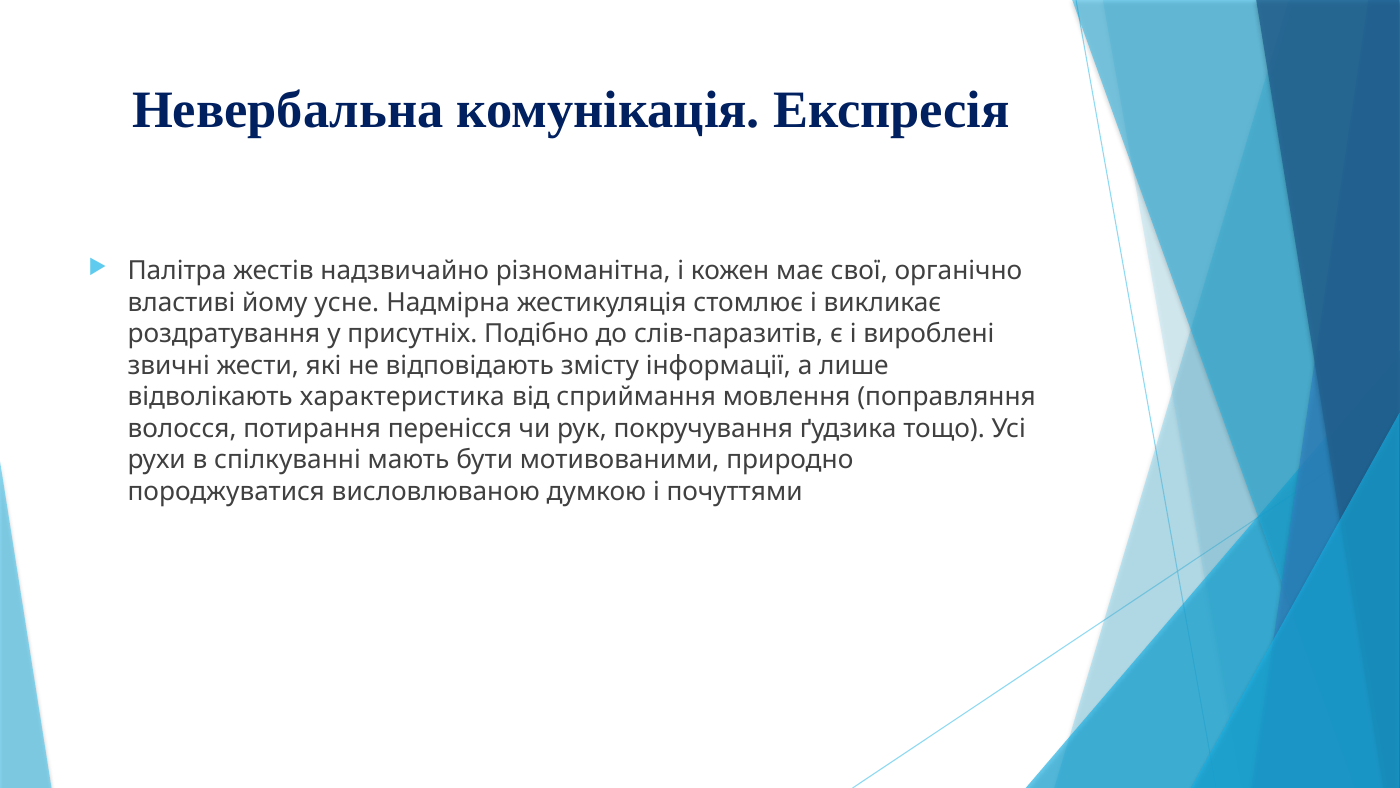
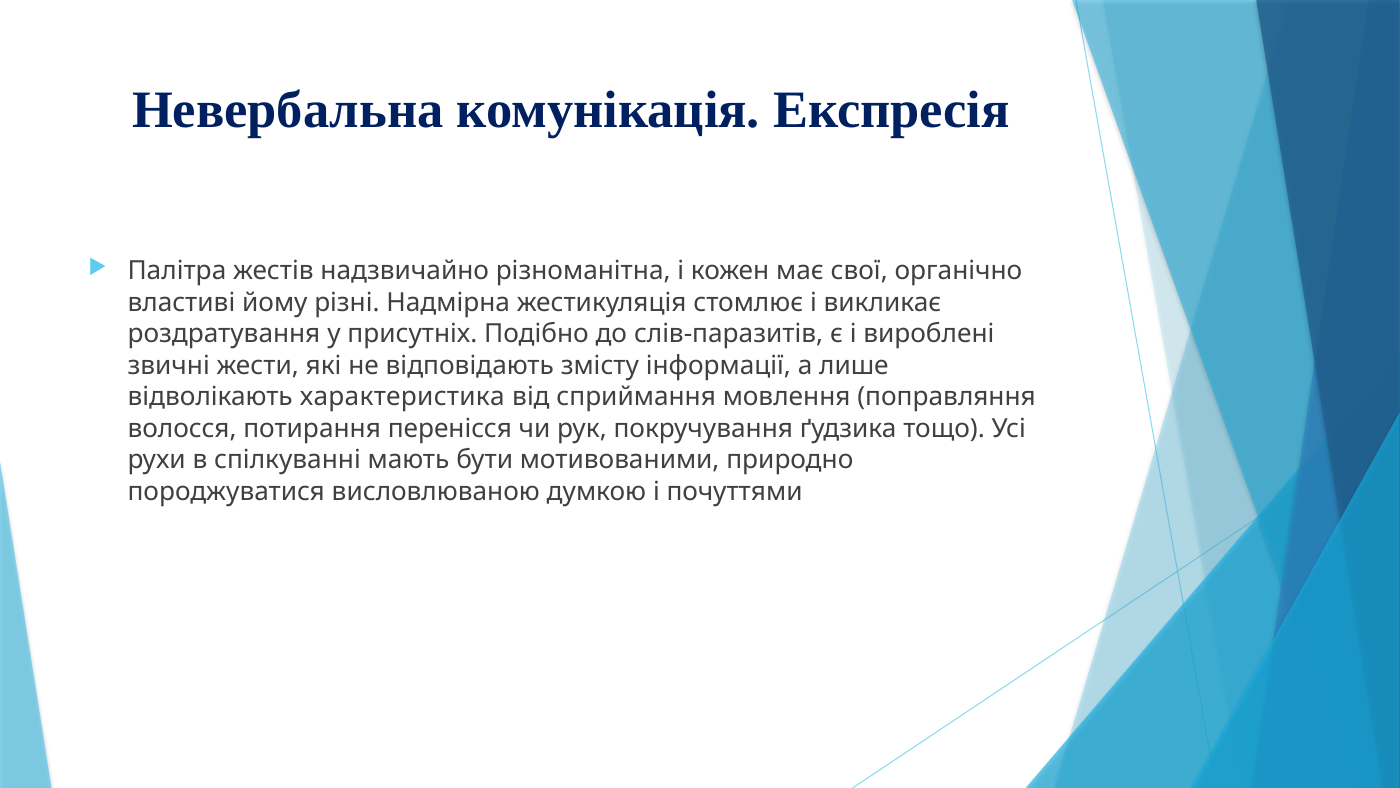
усне: усне -> різні (347, 302)
